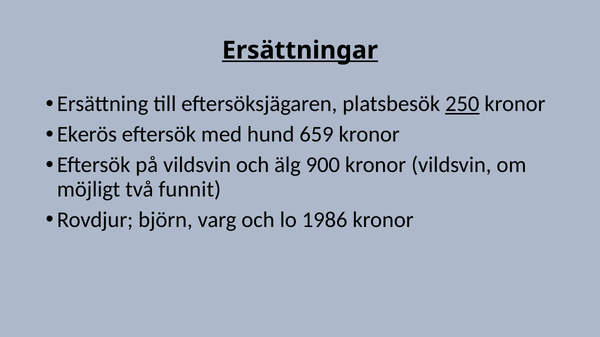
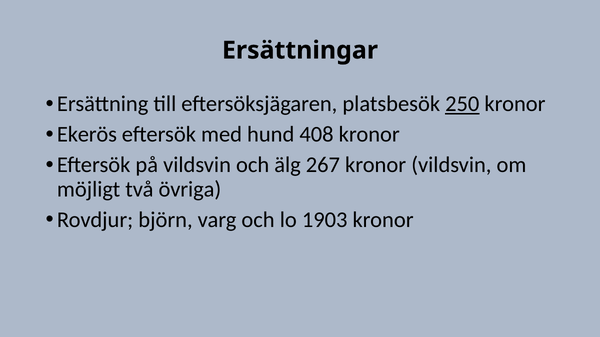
Ersättningar underline: present -> none (300, 50)
659: 659 -> 408 (317, 135)
900: 900 -> 267 (323, 165)
funnit: funnit -> övriga (190, 190)
1986: 1986 -> 1903 (325, 220)
